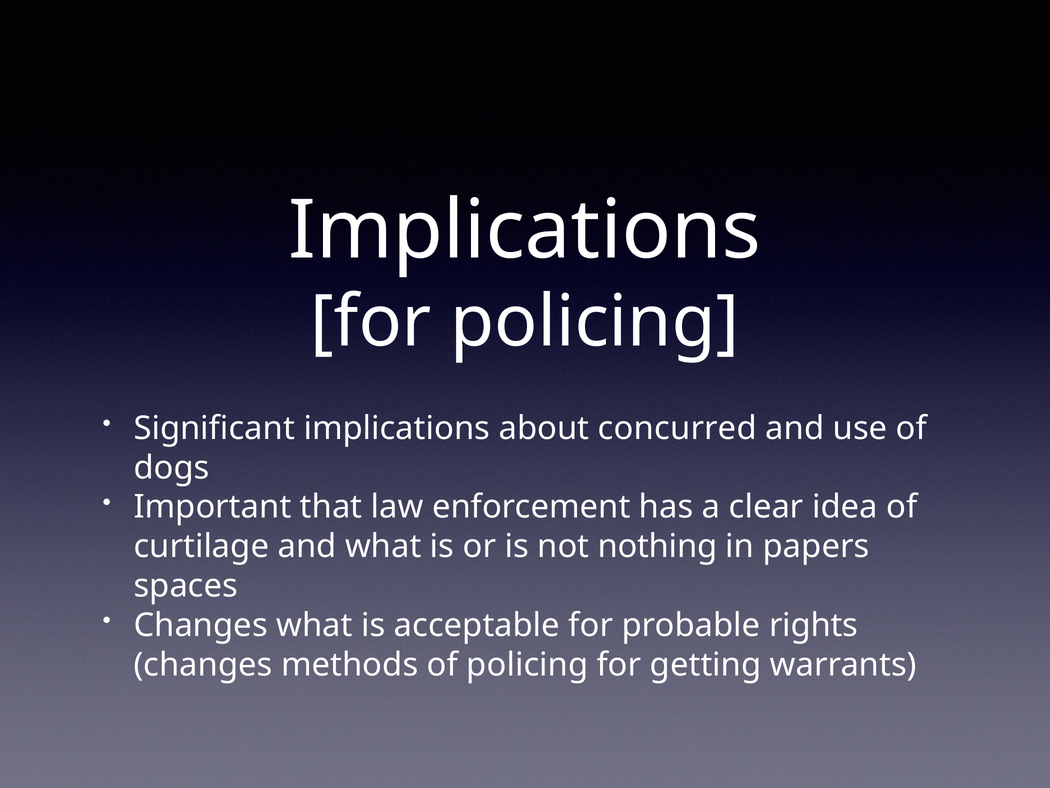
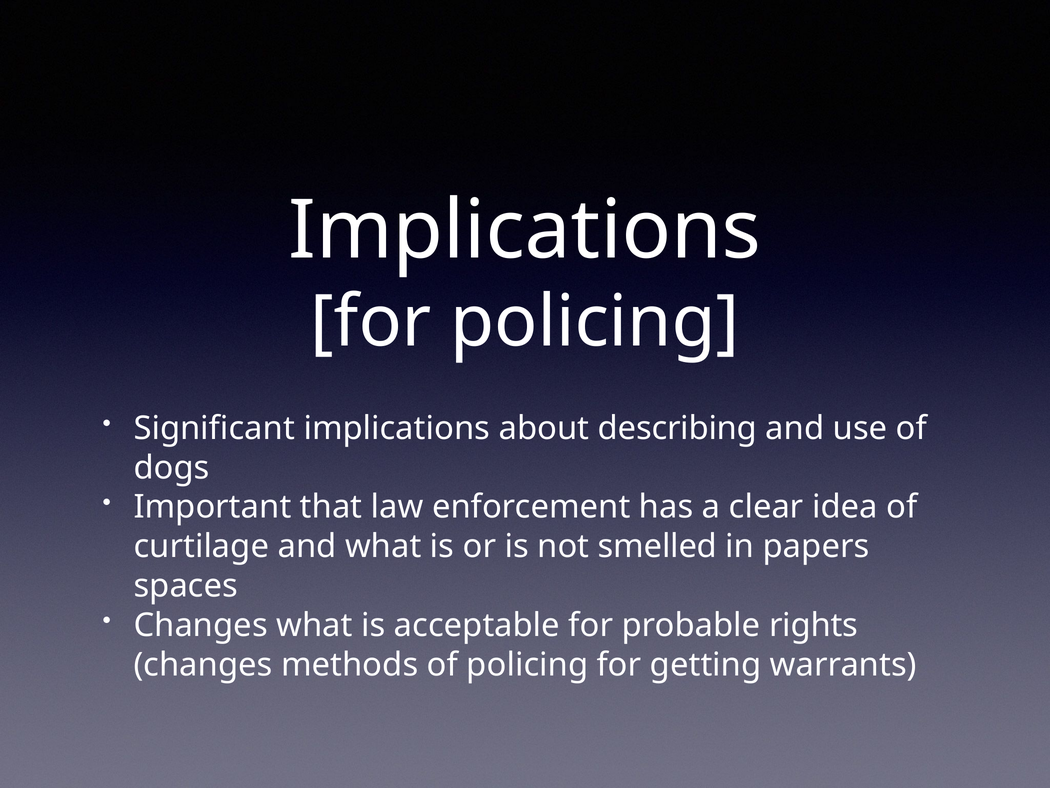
concurred: concurred -> describing (678, 428)
nothing: nothing -> smelled (657, 546)
